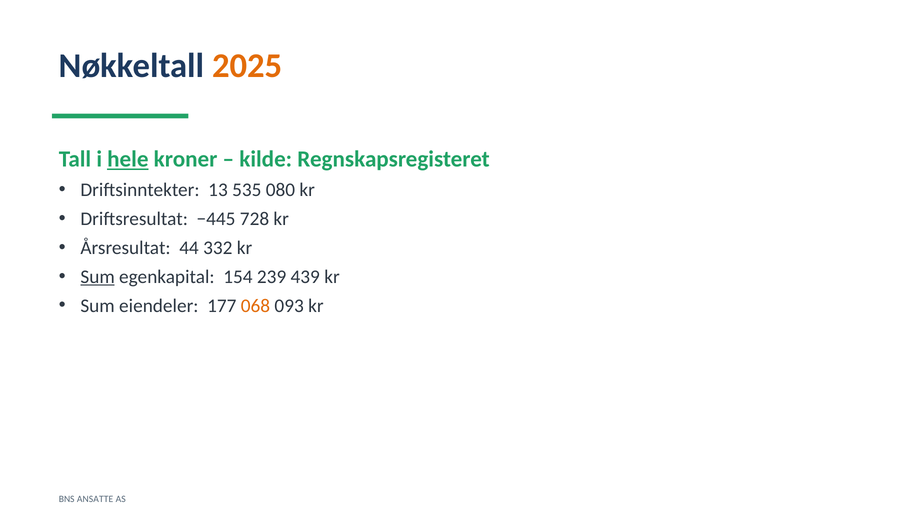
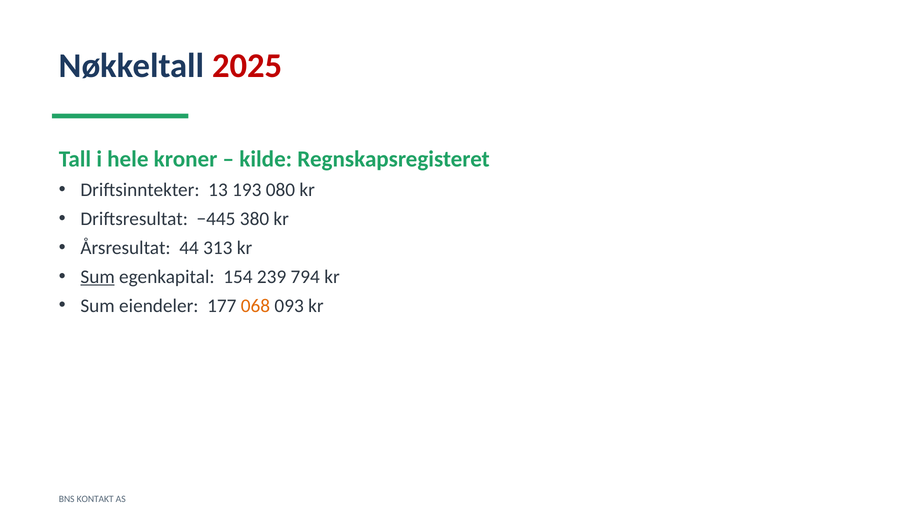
2025 colour: orange -> red (247, 66)
hele underline: present -> none (128, 159)
535: 535 -> 193 (247, 190)
728: 728 -> 380 (255, 219)
332: 332 -> 313 (218, 248)
439: 439 -> 794 (305, 277)
ANSATTE: ANSATTE -> KONTAKT (95, 499)
